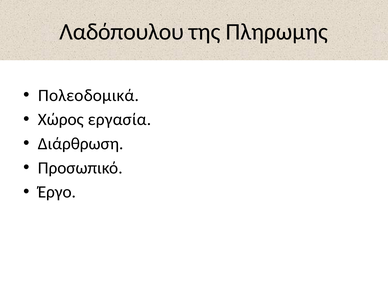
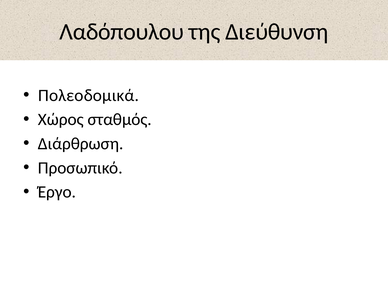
Πληρωμης: Πληρωμης -> Διεύθυνση (277, 32)
εργασία: εργασία -> σταθμός (120, 120)
